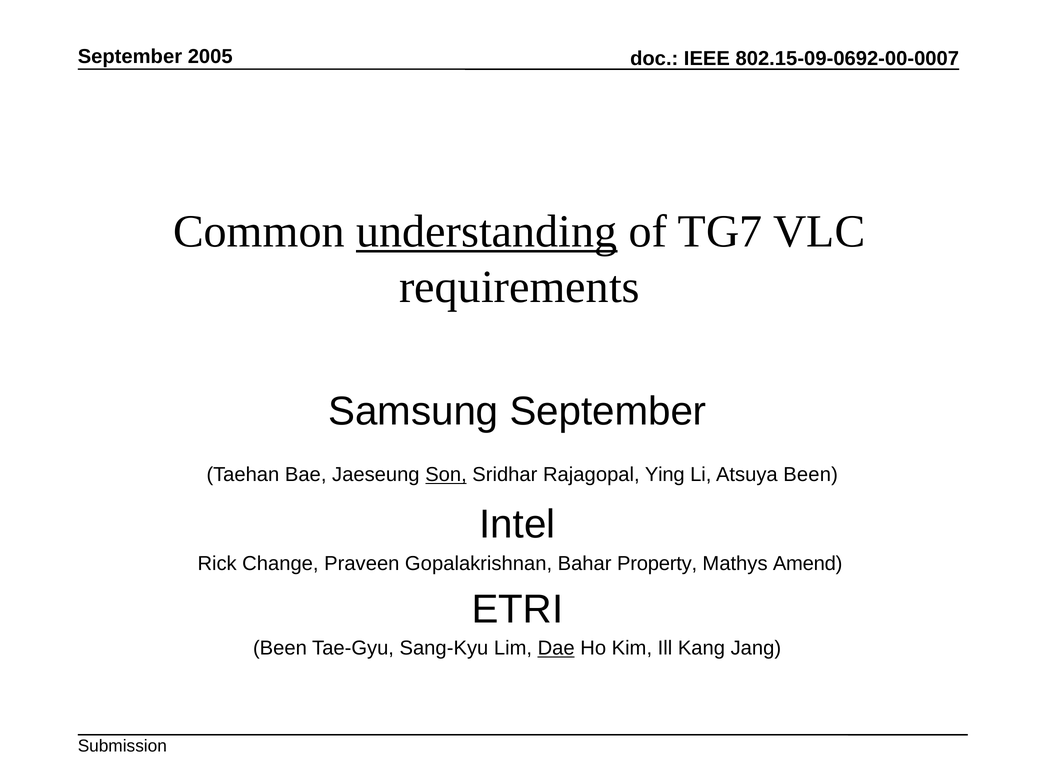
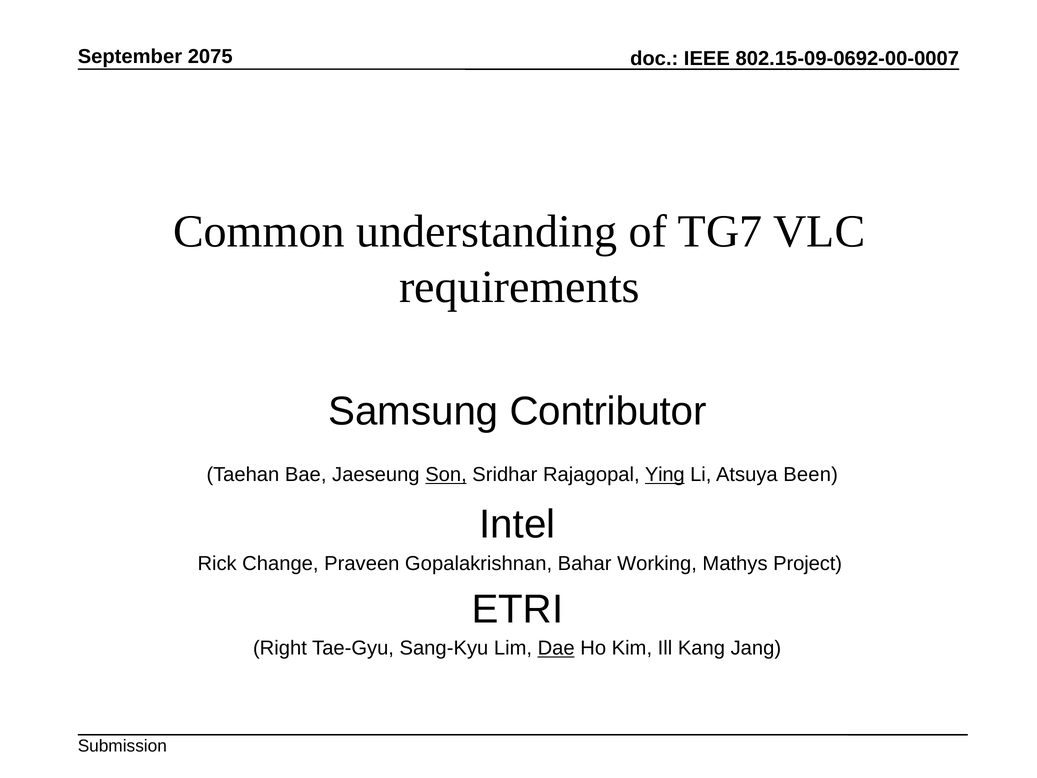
2005: 2005 -> 2075 (210, 57)
understanding underline: present -> none (487, 231)
Samsung September: September -> Contributor (608, 411)
Ying underline: none -> present (665, 475)
Property: Property -> Working (657, 563)
Amend: Amend -> Project (808, 563)
Been: Been -> Right (280, 648)
